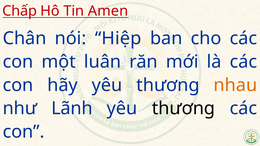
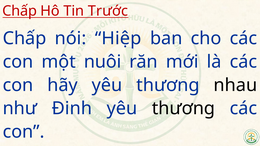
Amen: Amen -> Trước (108, 11)
Chân: Chân -> Chấp (25, 38)
luân: luân -> nuôi (103, 62)
nhau colour: orange -> black (235, 85)
Lãnh: Lãnh -> Đinh (72, 109)
